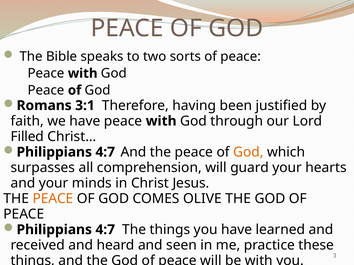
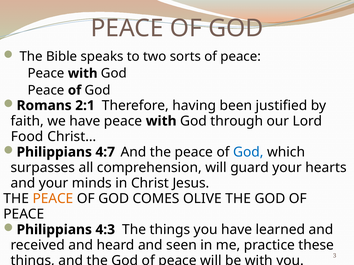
3:1: 3:1 -> 2:1 (85, 106)
Filled: Filled -> Food (27, 137)
God colour: orange -> blue (248, 152)
4:7: 4:7 -> 4:3 (105, 230)
